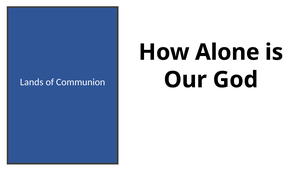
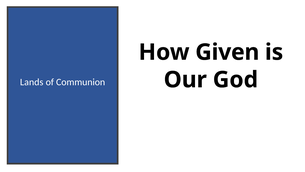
Alone: Alone -> Given (227, 52)
